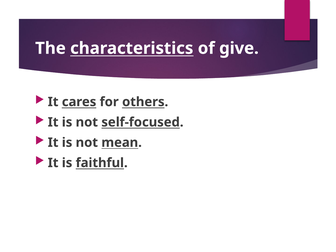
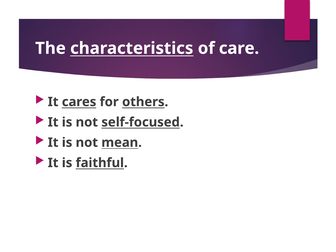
give: give -> care (239, 48)
